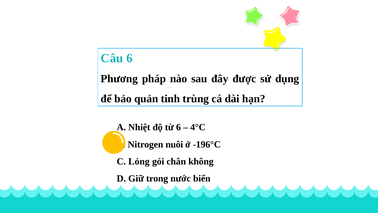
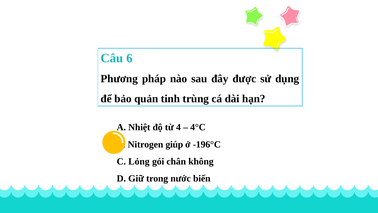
từ 6: 6 -> 4 (178, 127)
nuôi: nuôi -> giúp (174, 144)
